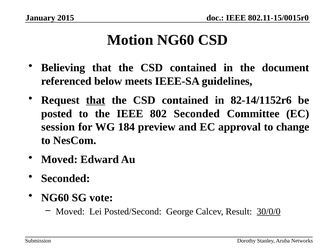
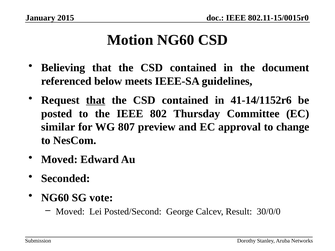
82-14/1152r6: 82-14/1152r6 -> 41-14/1152r6 (261, 100)
802 Seconded: Seconded -> Thursday (197, 114)
session: session -> similar (58, 127)
184: 184 -> 807 (126, 127)
30/0/0 underline: present -> none (269, 212)
